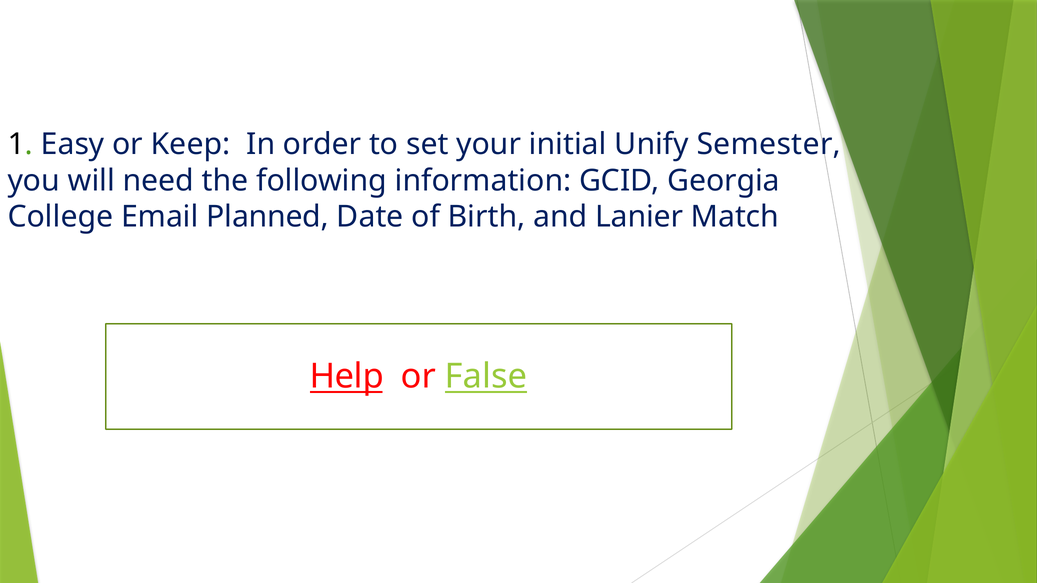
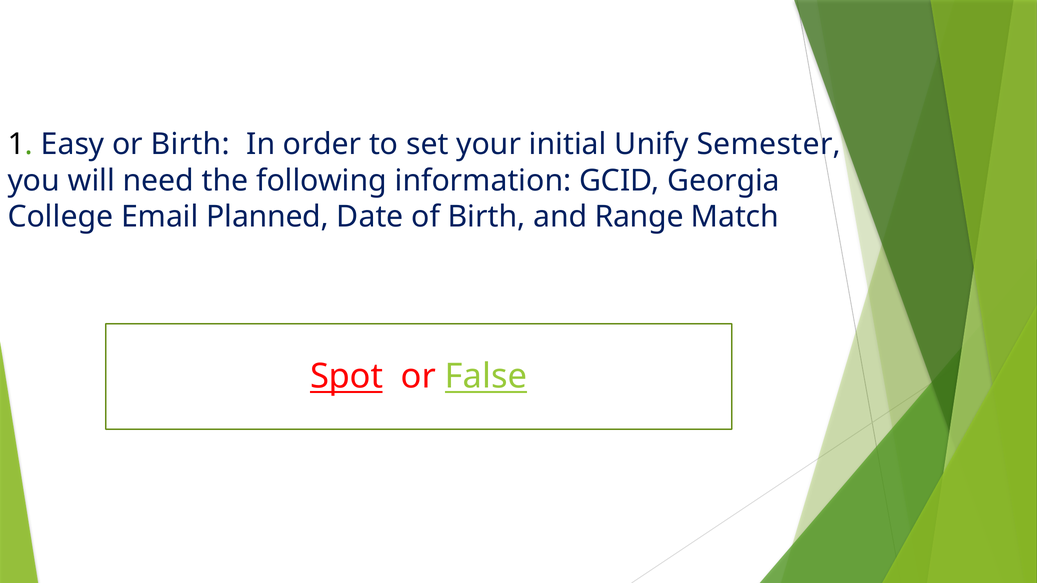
or Keep: Keep -> Birth (190, 144)
Lanier: Lanier -> Range (639, 217)
Help: Help -> Spot (347, 376)
